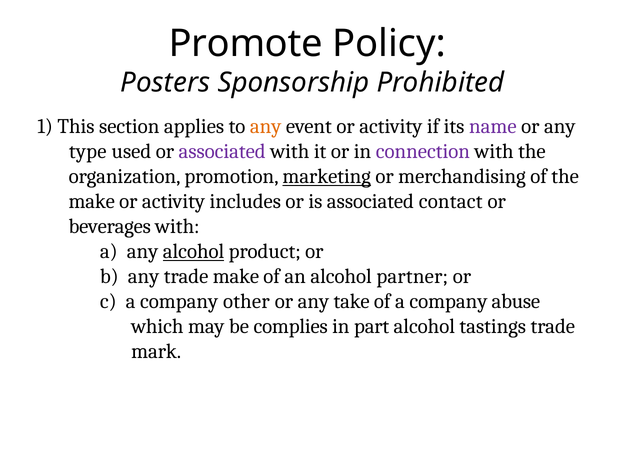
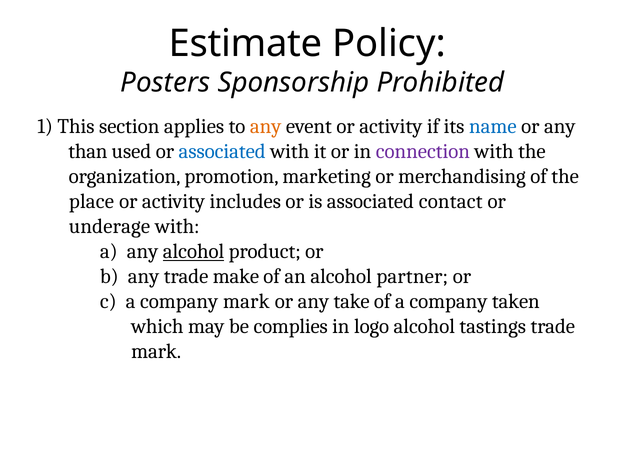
Promote: Promote -> Estimate (246, 44)
name colour: purple -> blue (493, 126)
type: type -> than (88, 151)
associated colour: purple -> blue (222, 151)
marketing underline: present -> none (327, 176)
make: make -> place (91, 201)
beverages: beverages -> underage (109, 226)
company other: other -> mark (246, 301)
abuse: abuse -> taken (516, 301)
part: part -> logo (372, 326)
